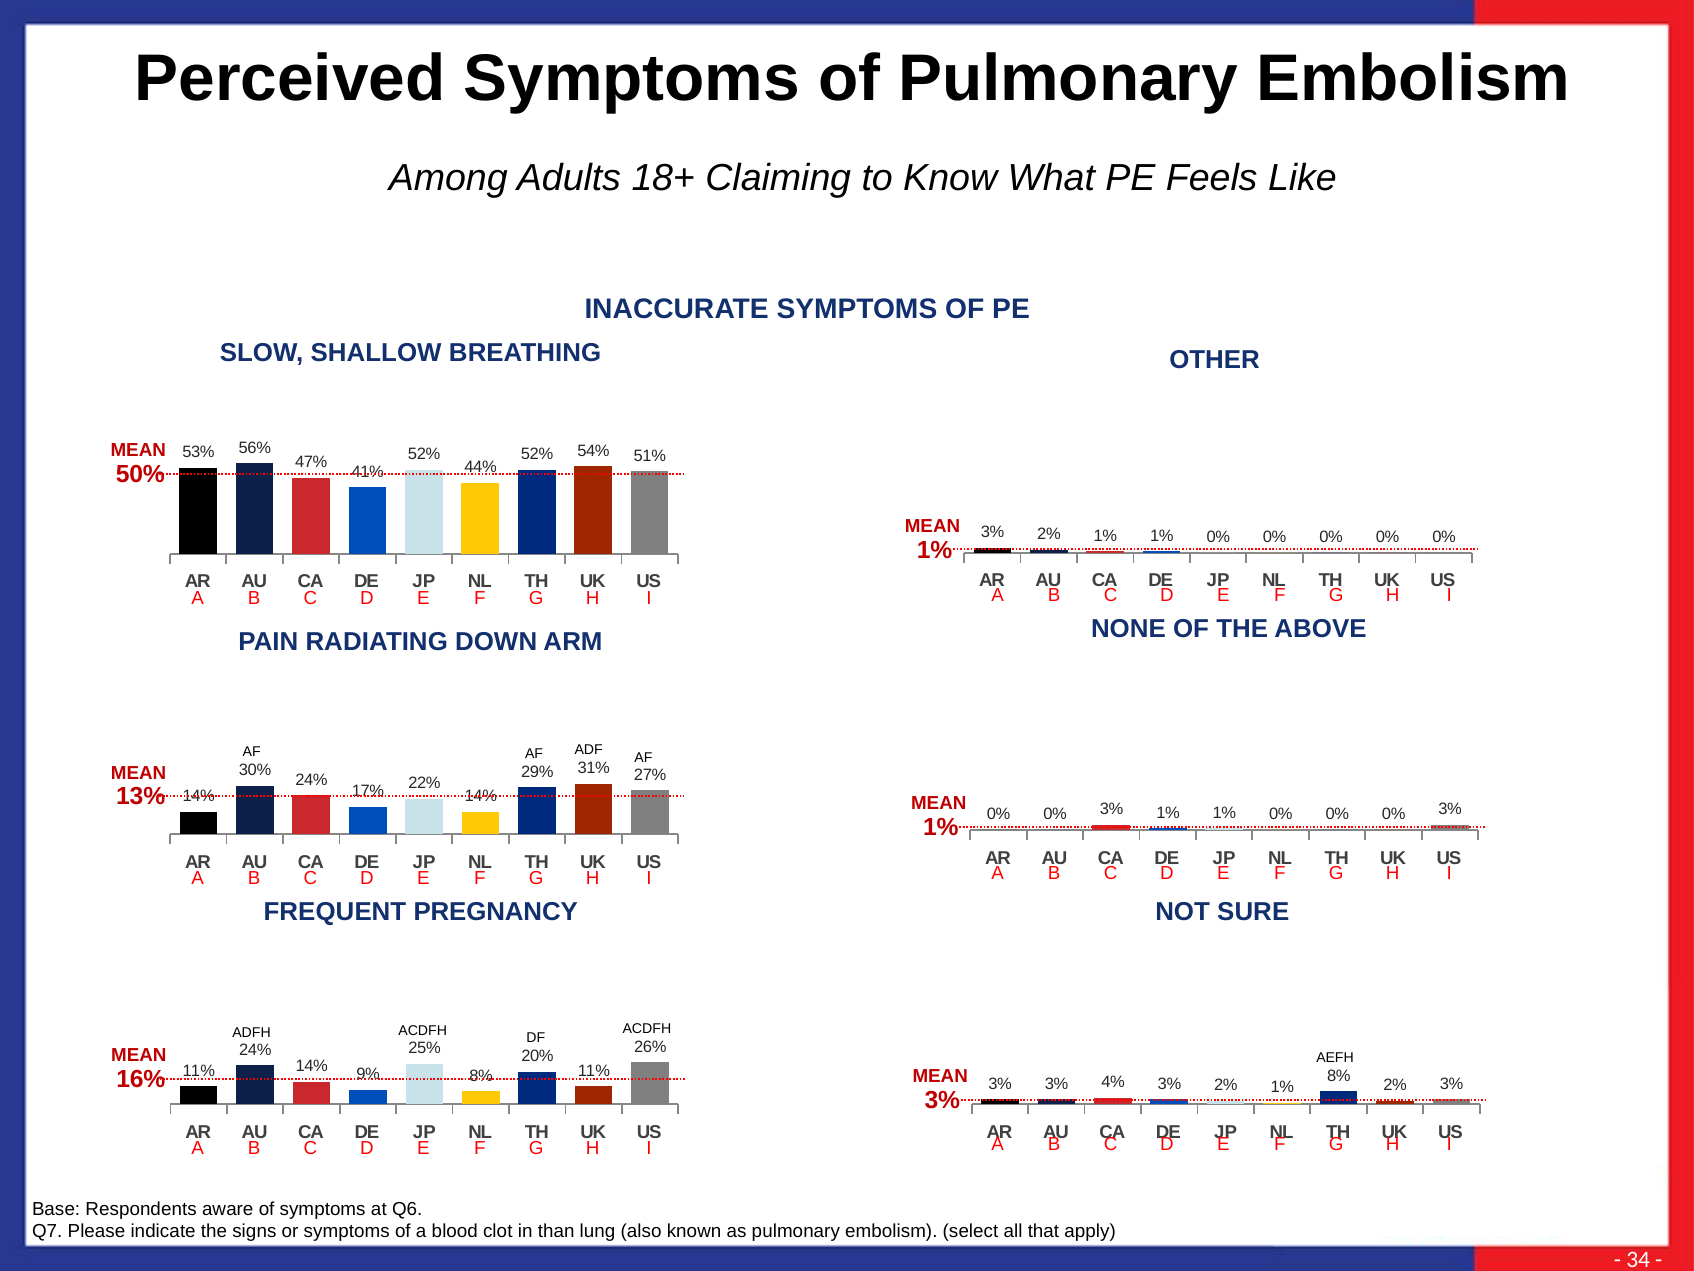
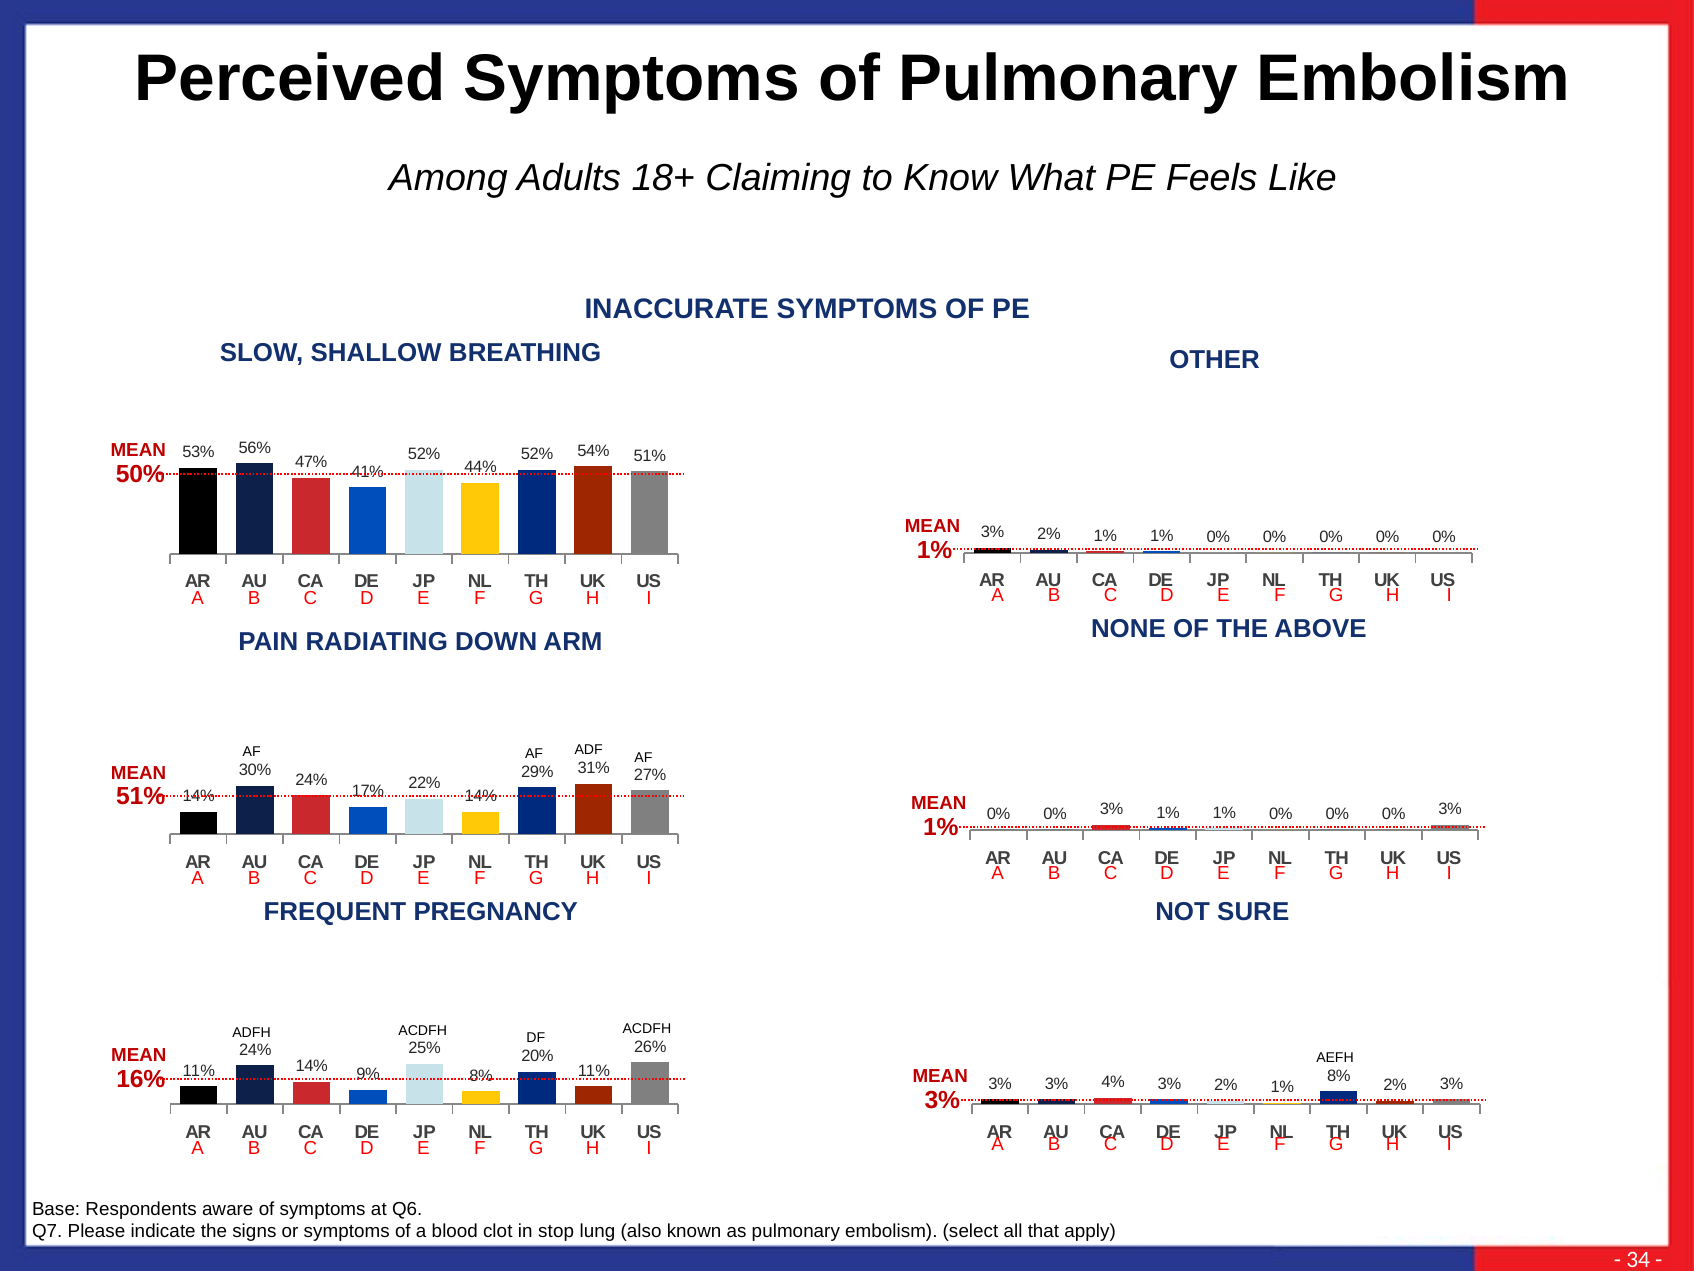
13%: 13% -> 51% (141, 797)
than: than -> stop (556, 1231)
